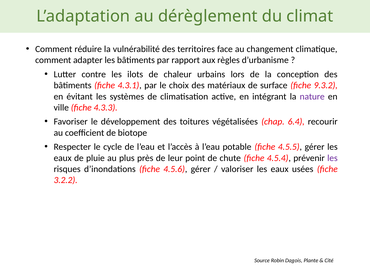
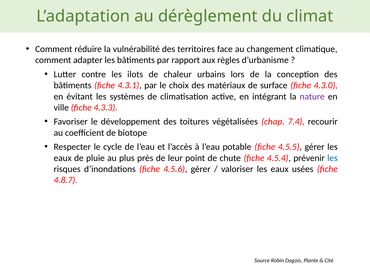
9.3.2: 9.3.2 -> 4.3.0 (326, 86)
6.4: 6.4 -> 7.4 (296, 122)
les colour: purple -> blue (332, 158)
3.2.2: 3.2.2 -> 4.8.7 (66, 181)
